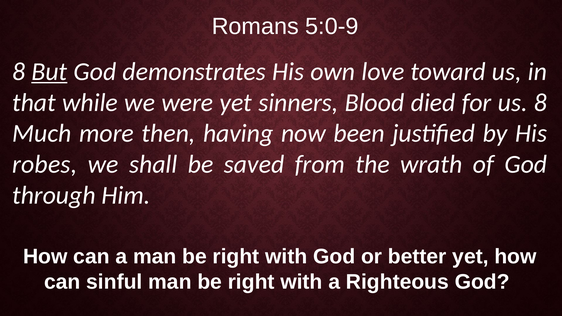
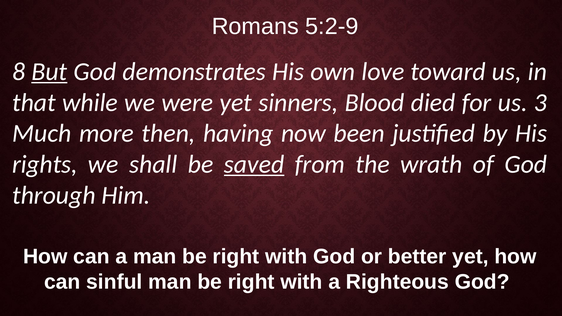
5:0-9: 5:0-9 -> 5:2-9 (332, 27)
us 8: 8 -> 3 (540, 103)
robes: robes -> rights (45, 164)
saved underline: none -> present (254, 164)
